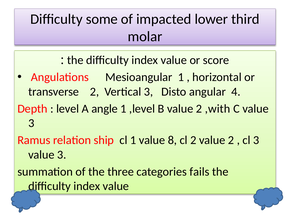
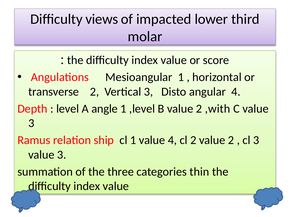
some: some -> views (102, 19)
value 8: 8 -> 4 (172, 141)
fails: fails -> thin (199, 172)
